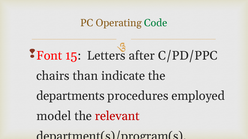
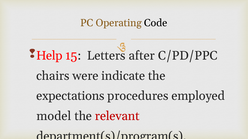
Code colour: green -> black (156, 23)
Font: Font -> Help (49, 56)
than: than -> were (85, 76)
departments: departments -> expectations (70, 96)
